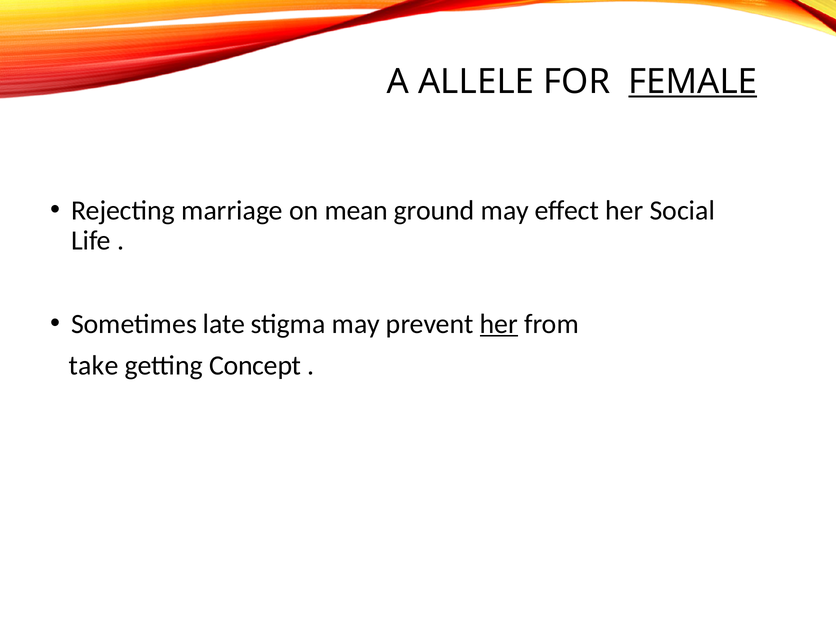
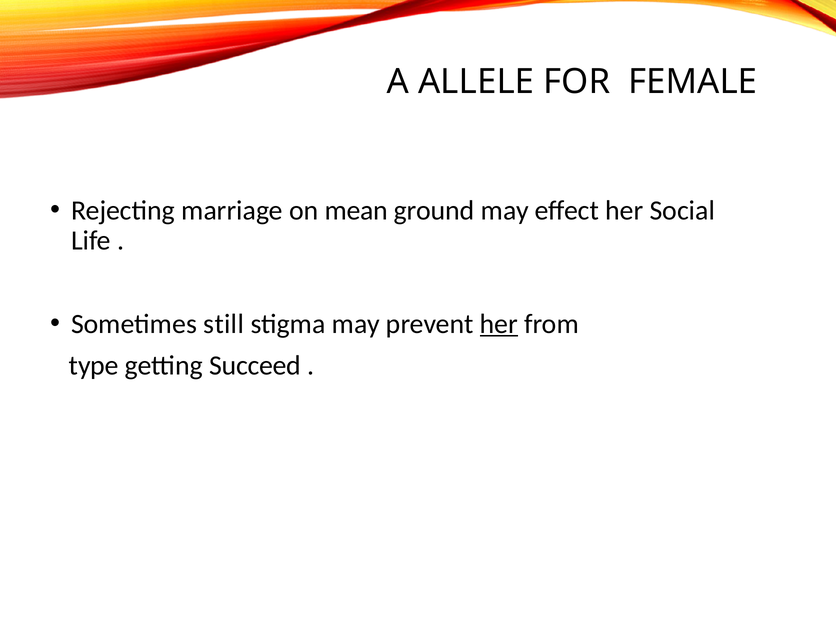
FEMALE underline: present -> none (693, 82)
late: late -> still (224, 324)
take: take -> type (94, 366)
Concept: Concept -> Succeed (255, 366)
